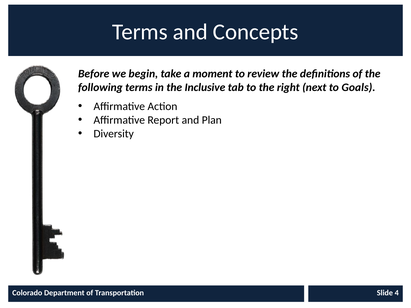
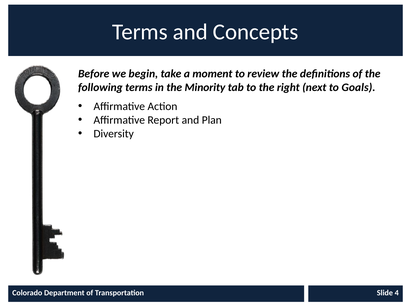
Inclusive: Inclusive -> Minority (205, 87)
